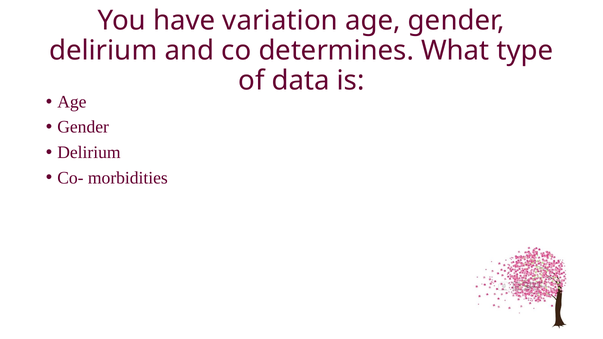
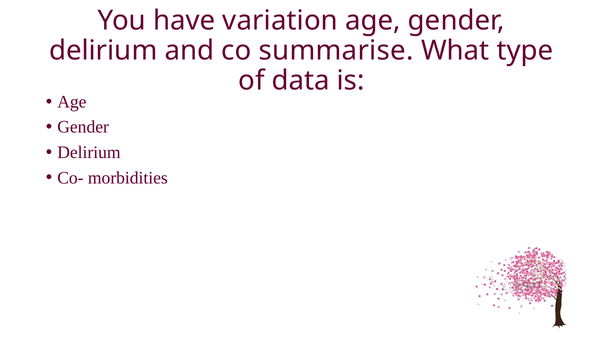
determines: determines -> summarise (336, 51)
